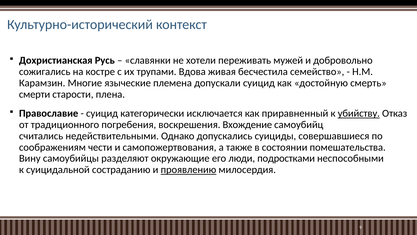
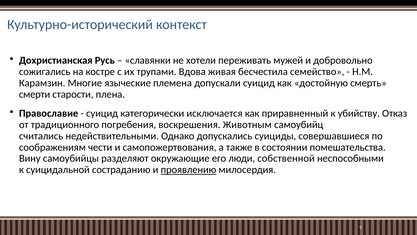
убийству underline: present -> none (359, 113)
Вхождение: Вхождение -> Животным (247, 124)
подростками: подростками -> собственной (286, 158)
